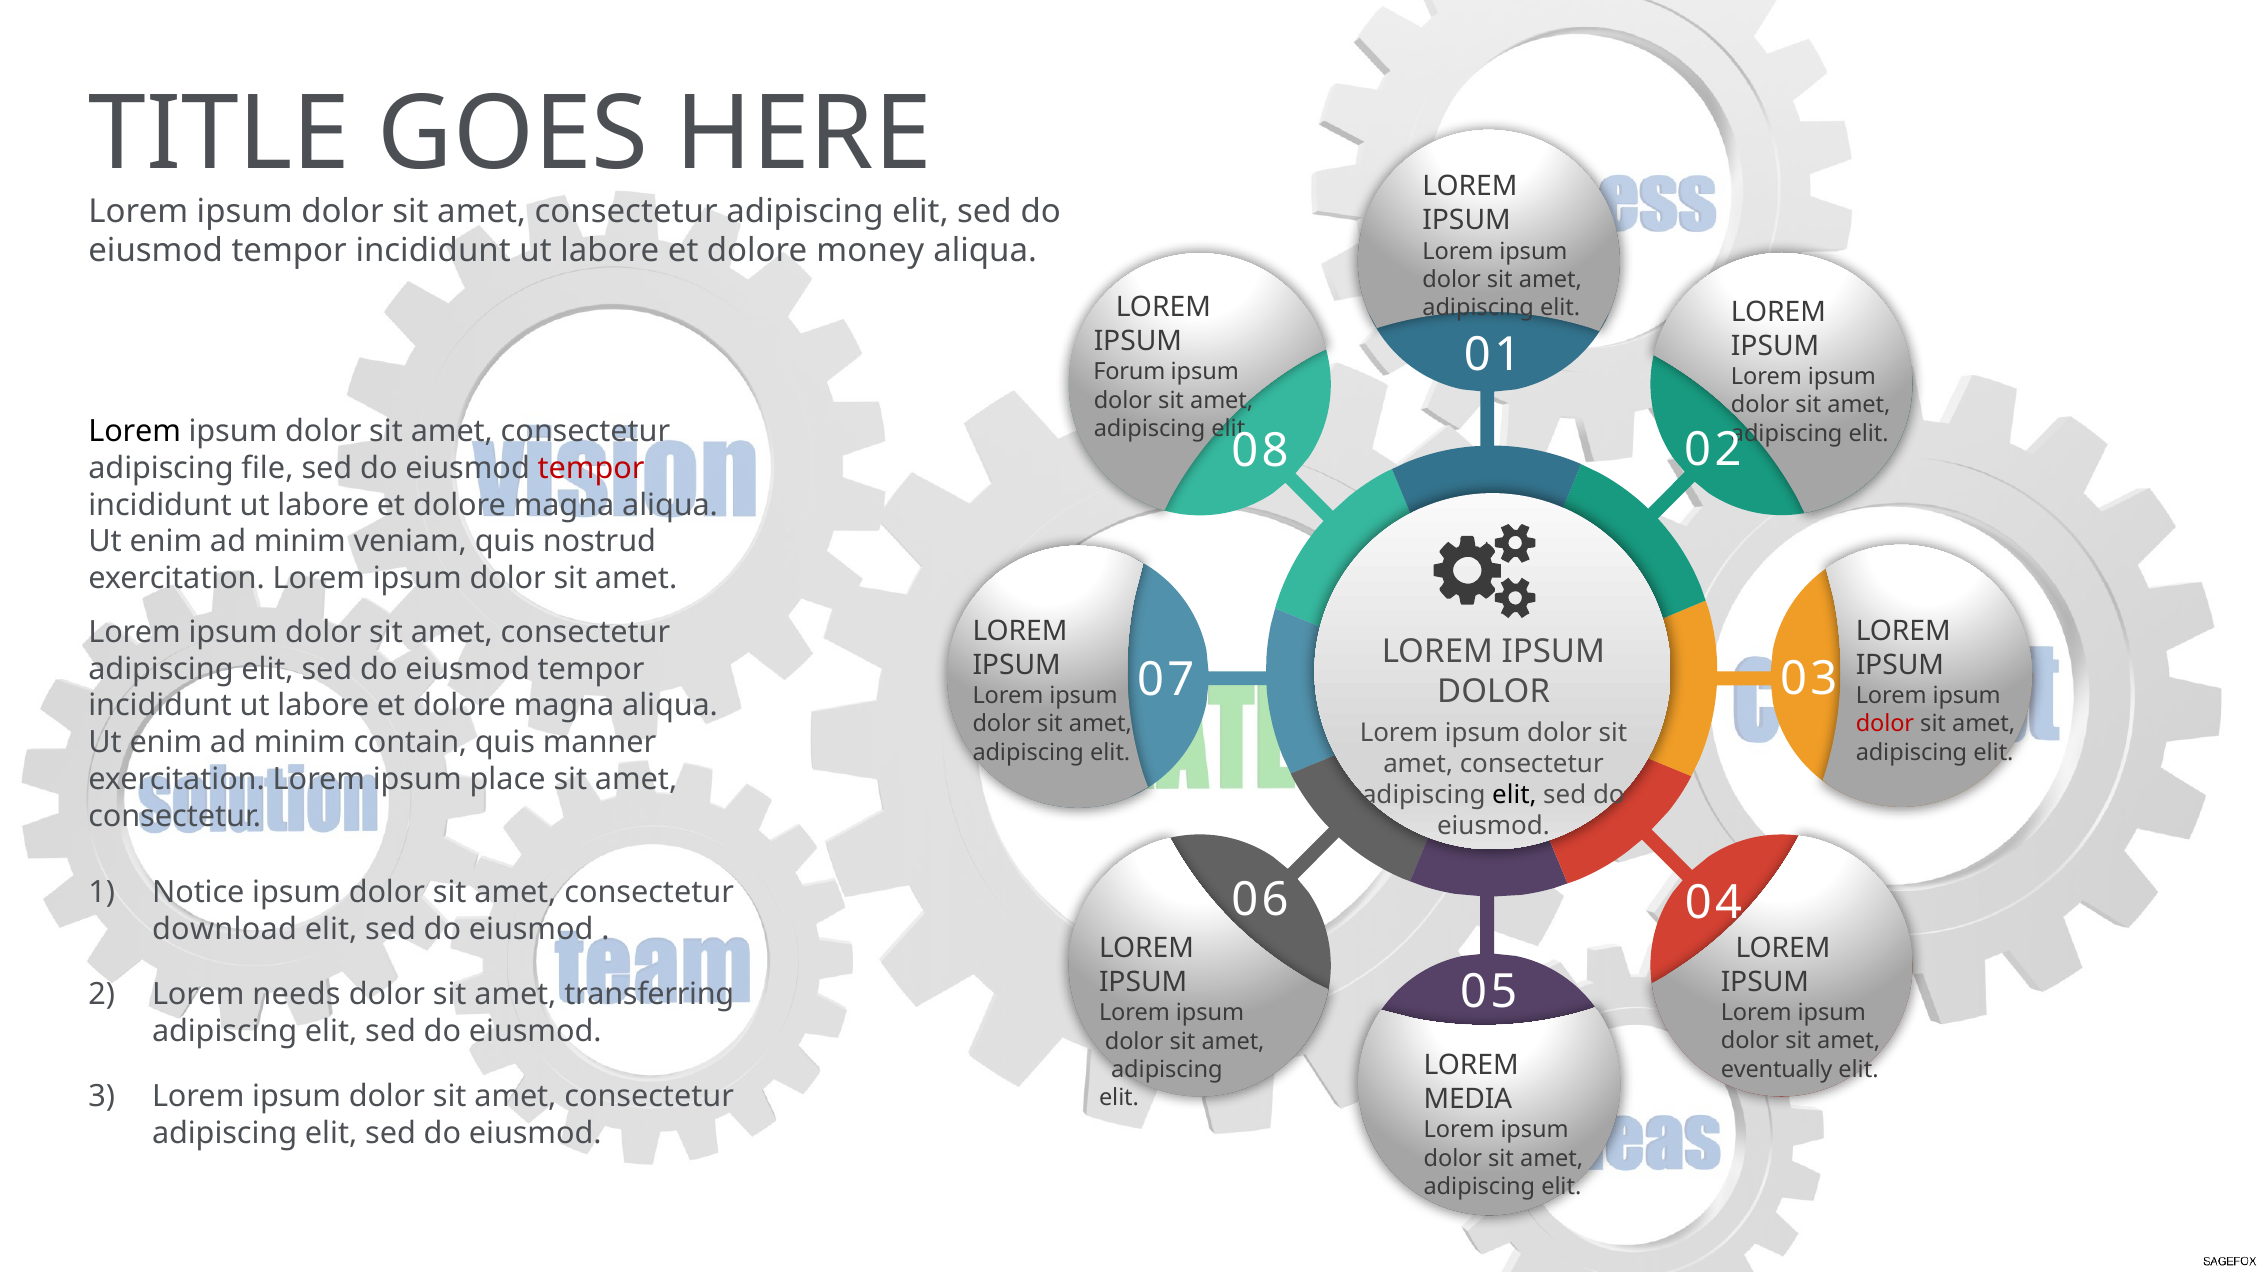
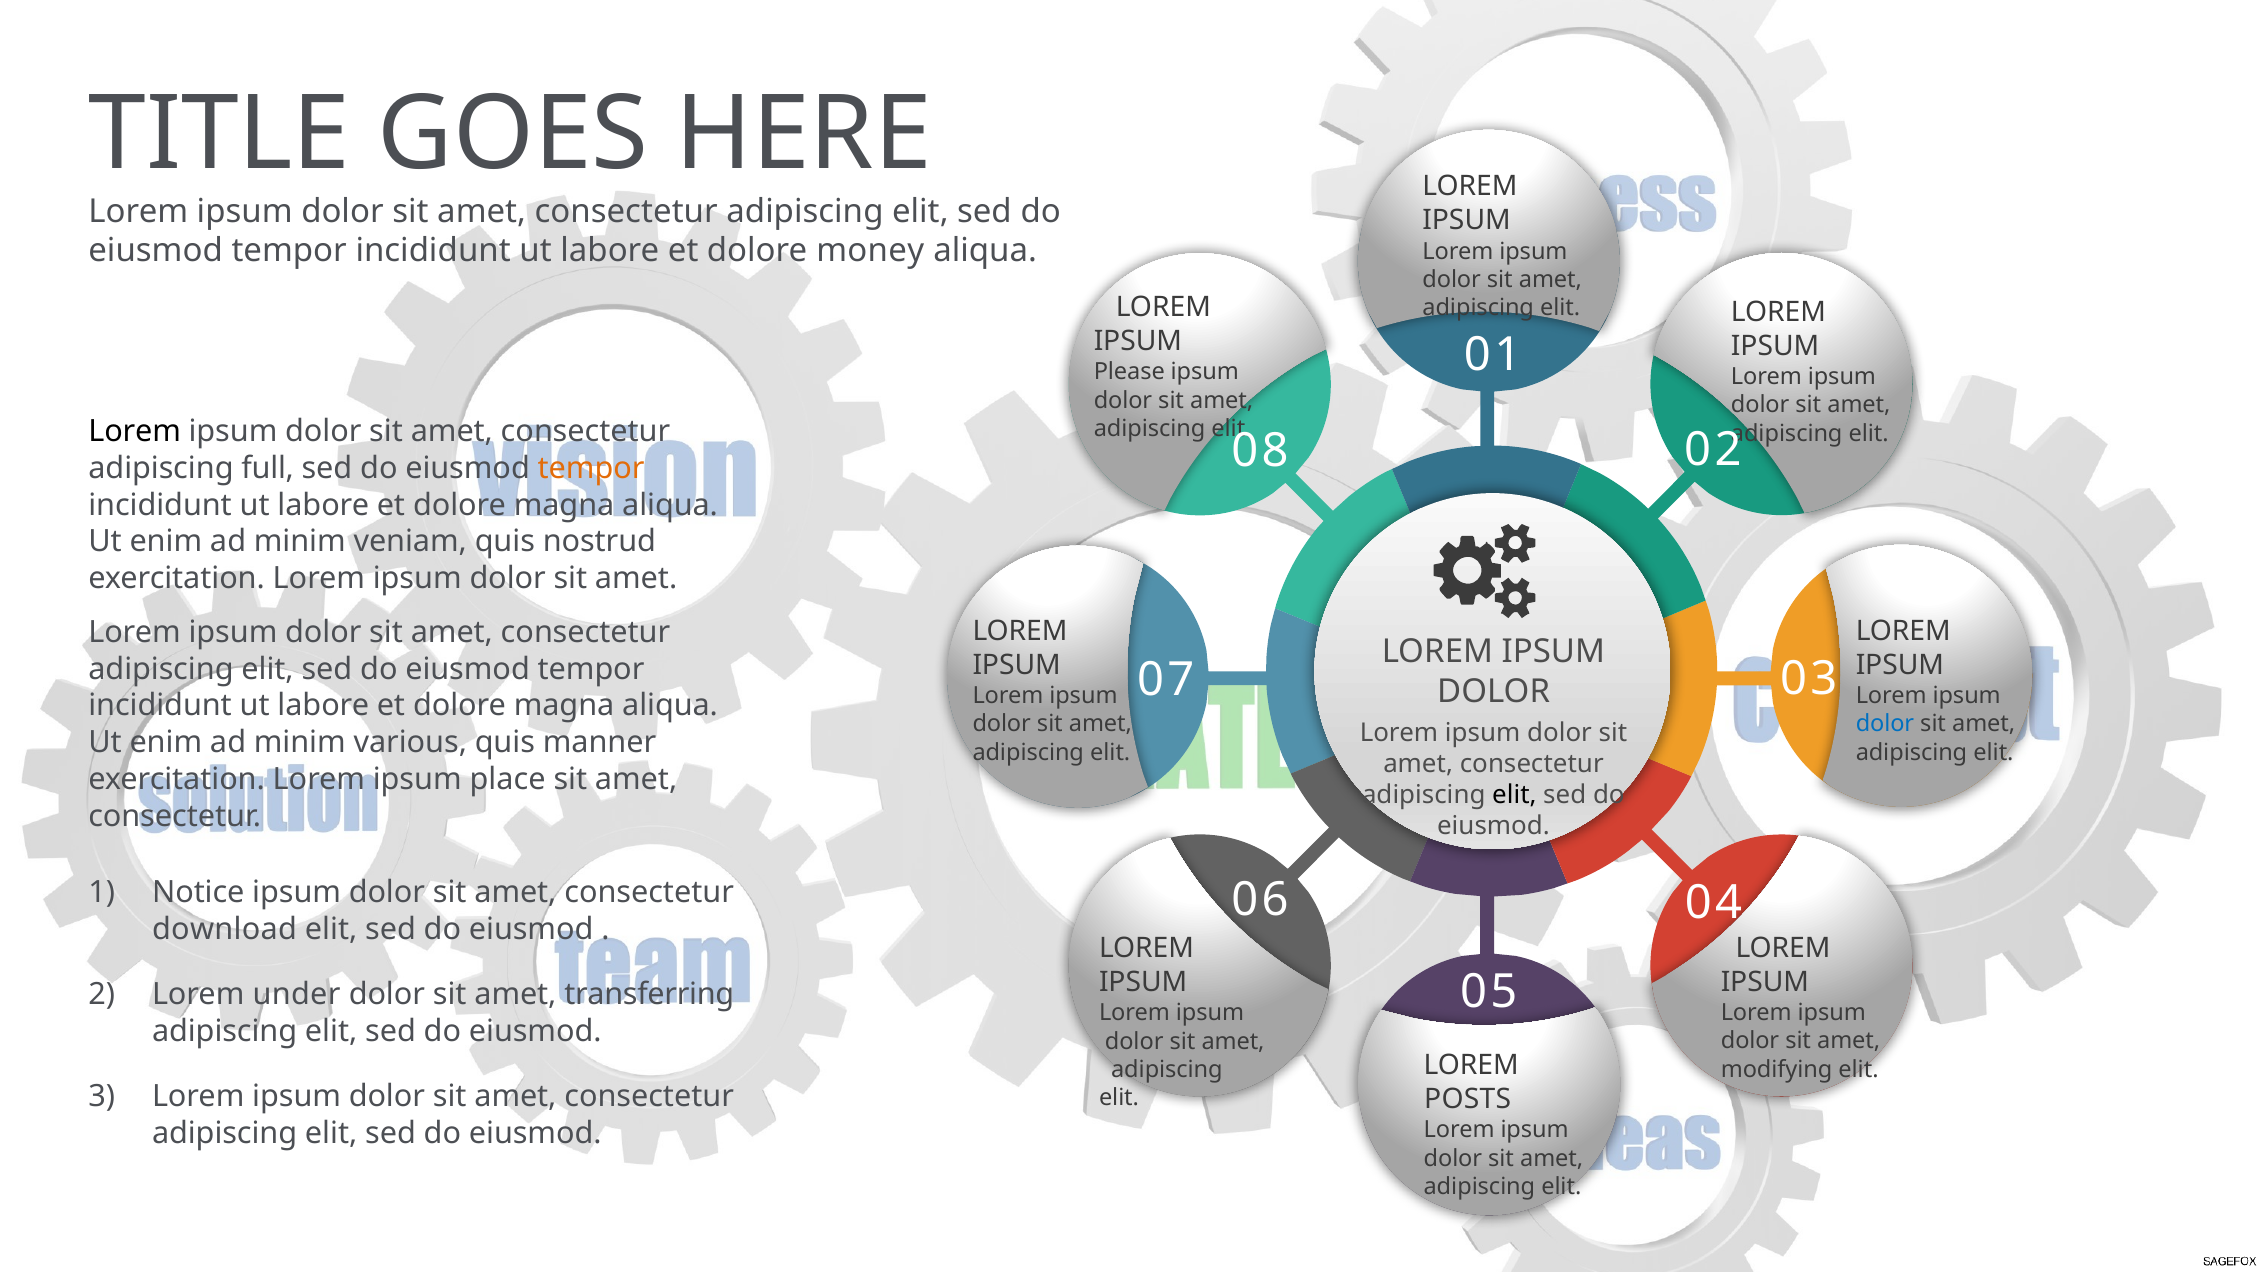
Forum: Forum -> Please (1129, 372)
file: file -> full (268, 468)
tempor colour: red -> orange (591, 468)
dolor colour: red -> blue (1885, 724)
contain: contain -> various (410, 742)
needs: needs -> under (296, 994)
eventually: eventually -> modifying (1777, 1069)
MEDIA: MEDIA -> POSTS (1468, 1099)
